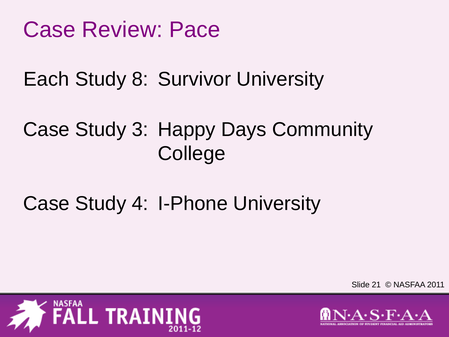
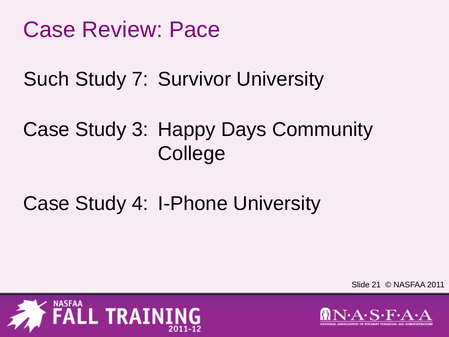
Each: Each -> Such (46, 79)
8: 8 -> 7 (140, 79)
